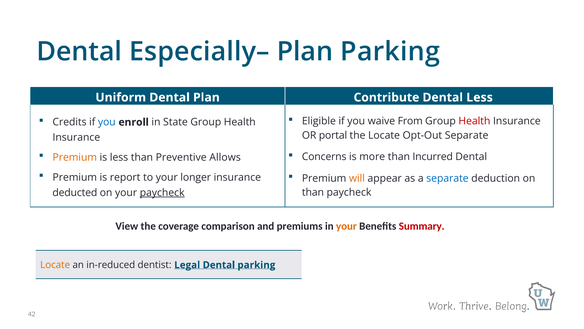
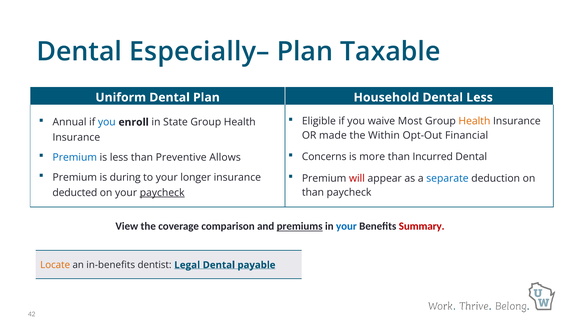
Plan Parking: Parking -> Taxable (390, 52)
Contribute: Contribute -> Household (386, 97)
From: From -> Most (410, 121)
Health colour: red -> orange (474, 121)
Credits: Credits -> Annual (70, 122)
portal: portal -> made (333, 135)
the Locate: Locate -> Within (384, 135)
Opt-Out Separate: Separate -> Financial (467, 135)
Premium colour: orange -> blue (75, 157)
report: report -> during (125, 177)
will colour: orange -> red (357, 178)
premiums underline: none -> present (300, 226)
your colour: orange -> blue (346, 226)
in-reduced: in-reduced -> in-benefits (111, 265)
Dental parking: parking -> payable (256, 265)
